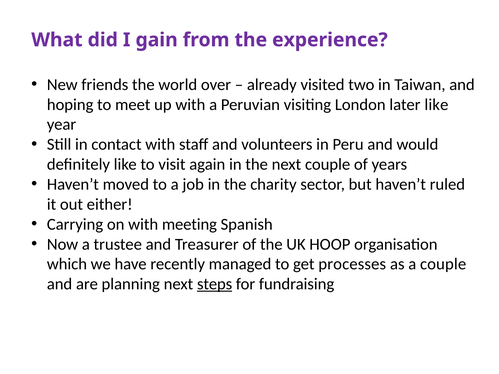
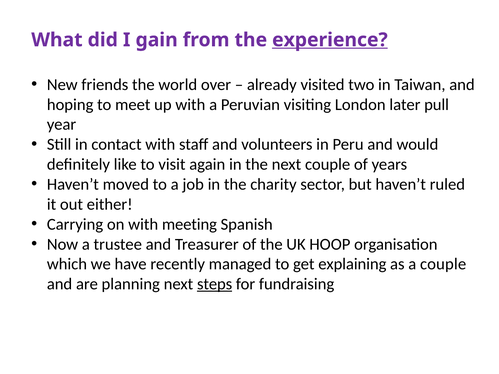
experience underline: none -> present (330, 40)
later like: like -> pull (437, 105)
processes: processes -> explaining (352, 264)
